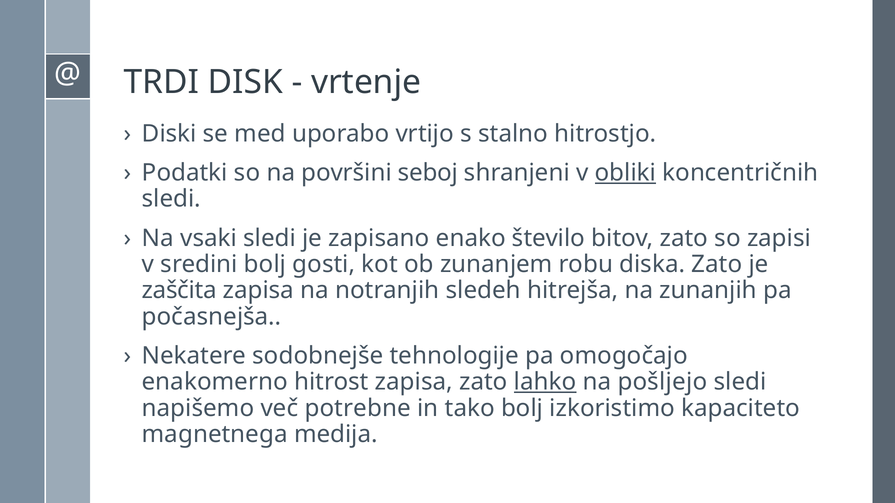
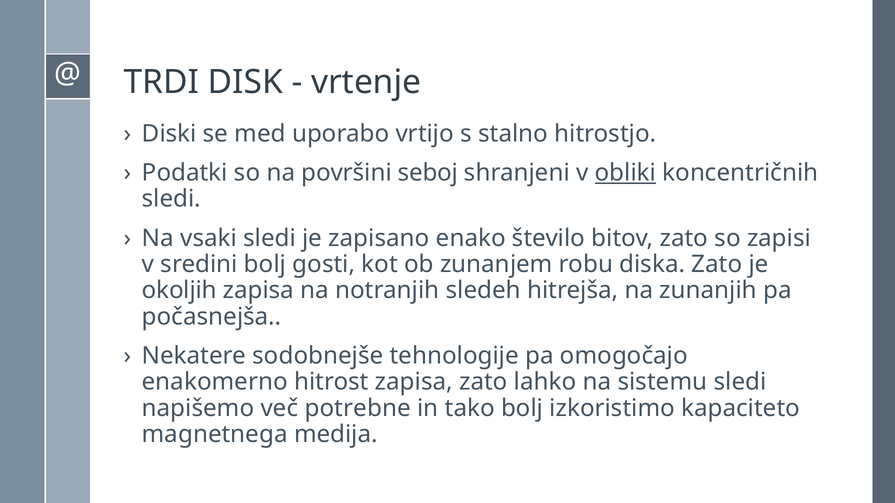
zaščita: zaščita -> okoljih (179, 291)
lahko underline: present -> none (545, 382)
pošljejo: pošljejo -> sistemu (662, 382)
